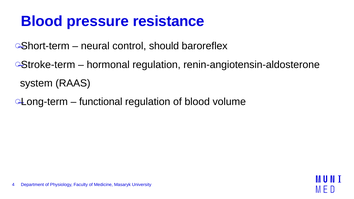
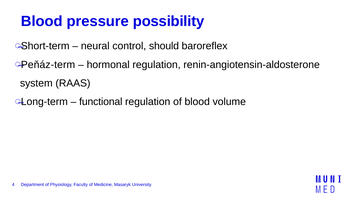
resistance: resistance -> possibility (169, 21)
Stroke-term: Stroke-term -> Peňáz-term (48, 65)
